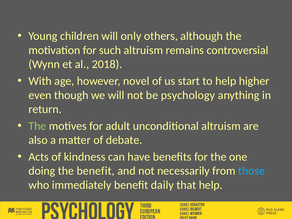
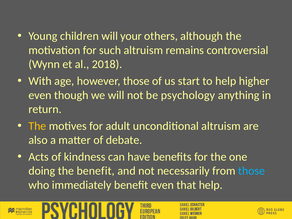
only: only -> your (131, 36)
however novel: novel -> those (136, 81)
The colour: light green -> yellow (37, 126)
benefit daily: daily -> even (162, 185)
